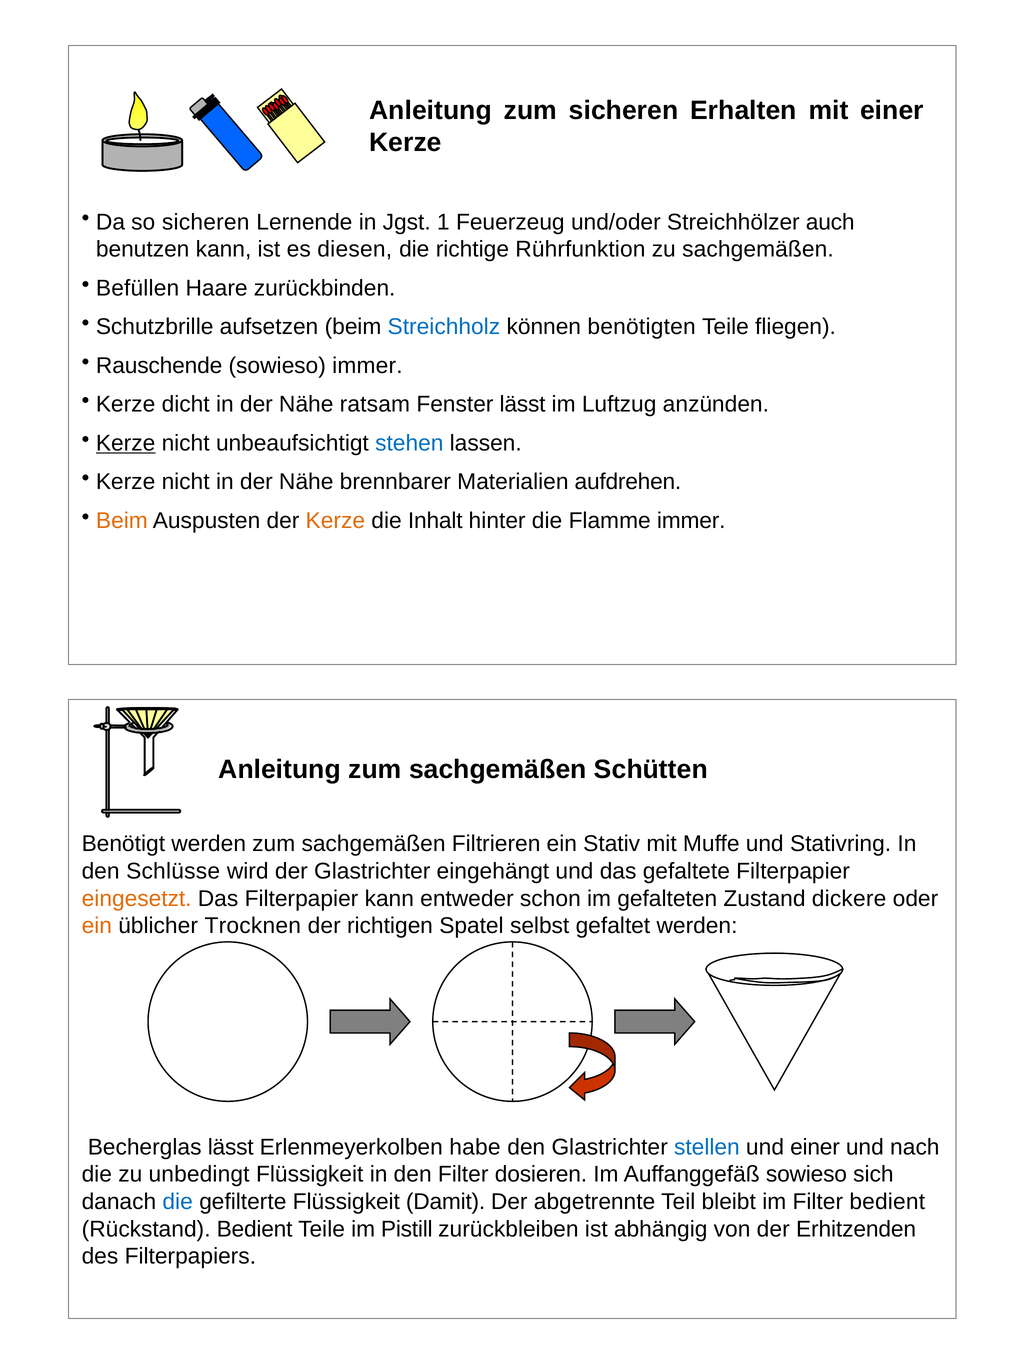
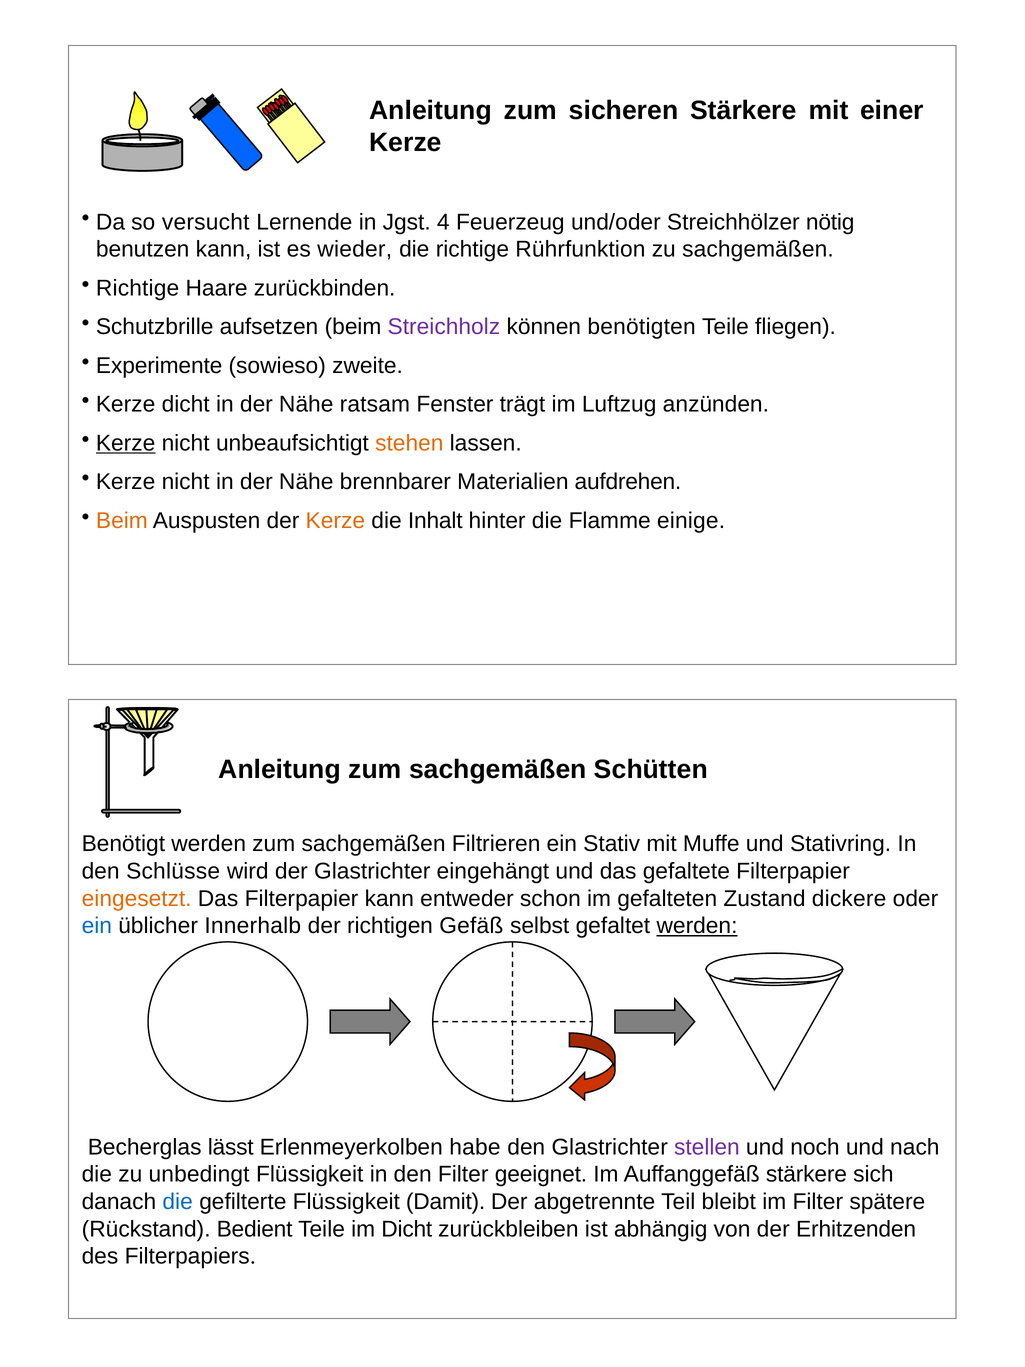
sicheren Erhalten: Erhalten -> Stärkere (743, 111)
so sicheren: sicheren -> versucht (206, 222)
1: 1 -> 4 (443, 222)
auch: auch -> nötig (830, 222)
diesen: diesen -> wieder (355, 249)
Befüllen: Befüllen -> Richtige (138, 288)
Streichholz colour: blue -> purple (444, 327)
Rauschende: Rauschende -> Experimente (159, 366)
sowieso immer: immer -> zweite (368, 366)
Fenster lässt: lässt -> trägt (522, 404)
stehen colour: blue -> orange (409, 443)
Flamme immer: immer -> einige (691, 521)
ein colour: orange -> blue (97, 926)
Trocknen: Trocknen -> Innerhalb (253, 926)
Spatel: Spatel -> Gefäß (471, 926)
werden underline: none -> present (697, 926)
stellen colour: blue -> purple (707, 1147)
und einer: einer -> noch (815, 1147)
dosieren: dosieren -> geeignet (541, 1174)
Auffanggefäß sowieso: sowieso -> stärkere (806, 1174)
Filter bedient: bedient -> spätere (887, 1201)
im Pistill: Pistill -> Dicht (407, 1229)
